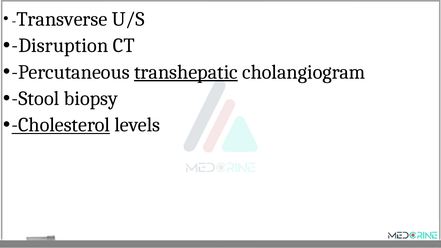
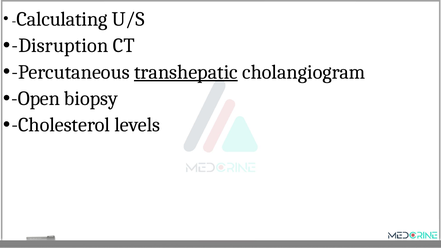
Transverse: Transverse -> Calculating (62, 19)
Stool: Stool -> Open (36, 98)
Cholesterol underline: present -> none (61, 125)
